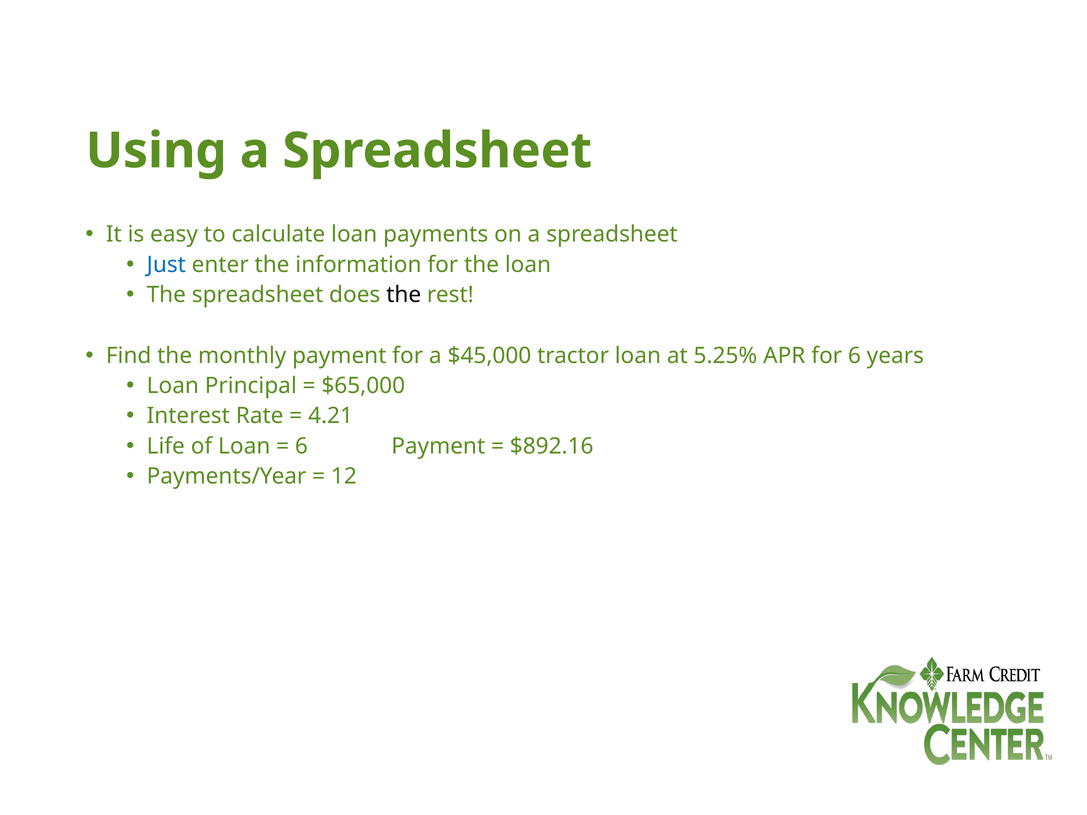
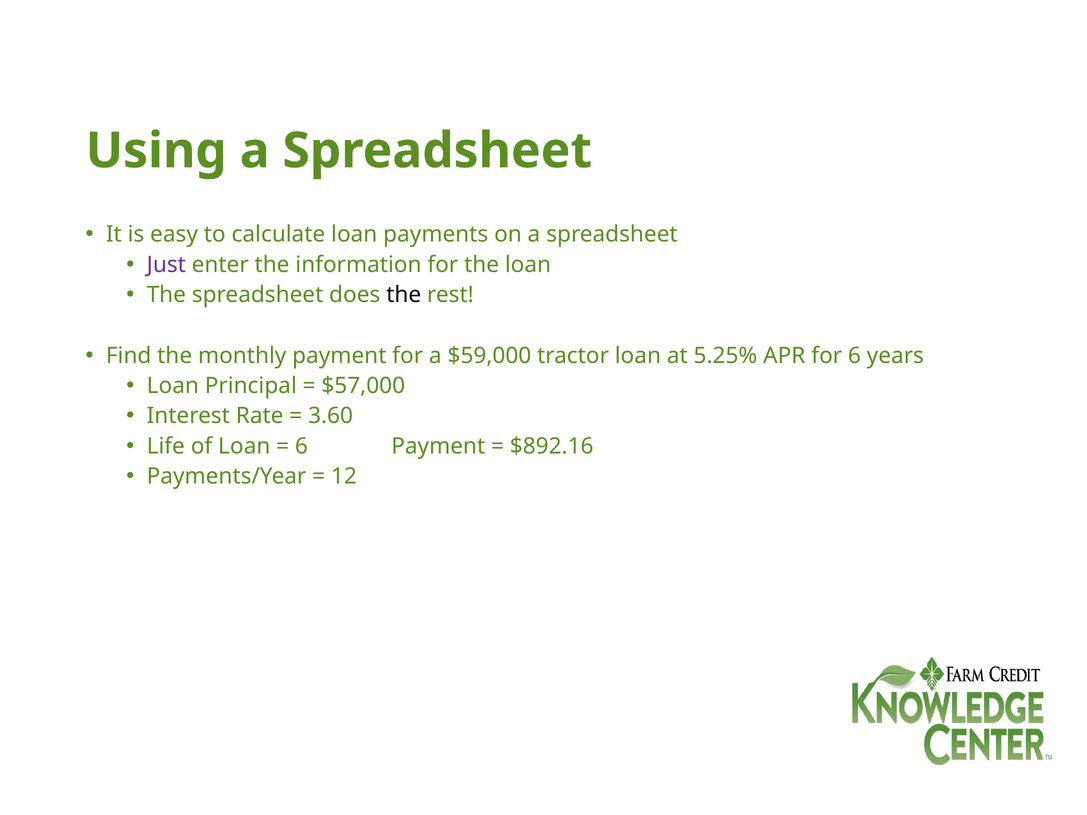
Just colour: blue -> purple (166, 265)
$45,000: $45,000 -> $59,000 (489, 356)
$65,000: $65,000 -> $57,000 (363, 386)
4.21: 4.21 -> 3.60 (331, 416)
